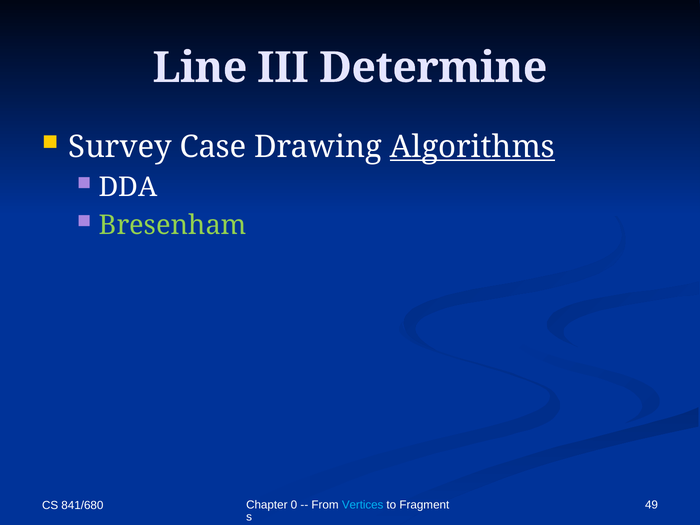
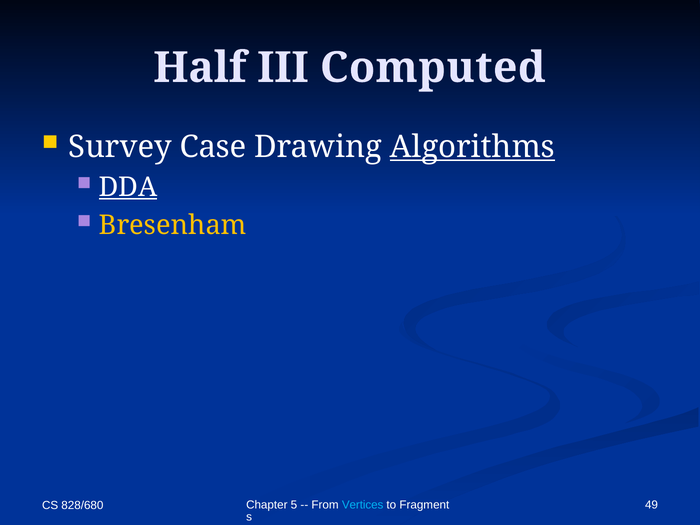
Line: Line -> Half (200, 68)
Determine: Determine -> Computed (433, 68)
DDA underline: none -> present (128, 187)
Bresenham colour: light green -> yellow (173, 225)
0: 0 -> 5 (294, 505)
841/680: 841/680 -> 828/680 (82, 505)
